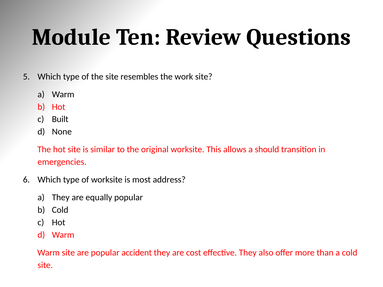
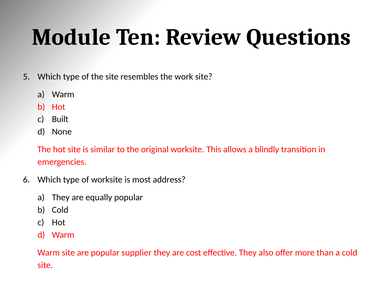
should: should -> blindly (267, 150)
accident: accident -> supplier (137, 253)
